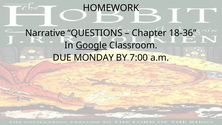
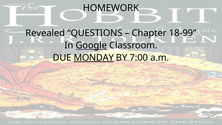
Narrative: Narrative -> Revealed (45, 33)
18-36: 18-36 -> 18-99 (183, 33)
MONDAY underline: none -> present (94, 58)
